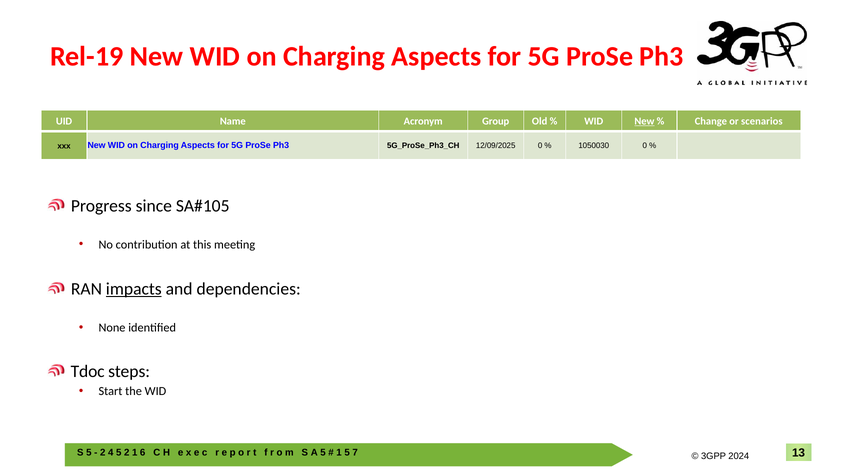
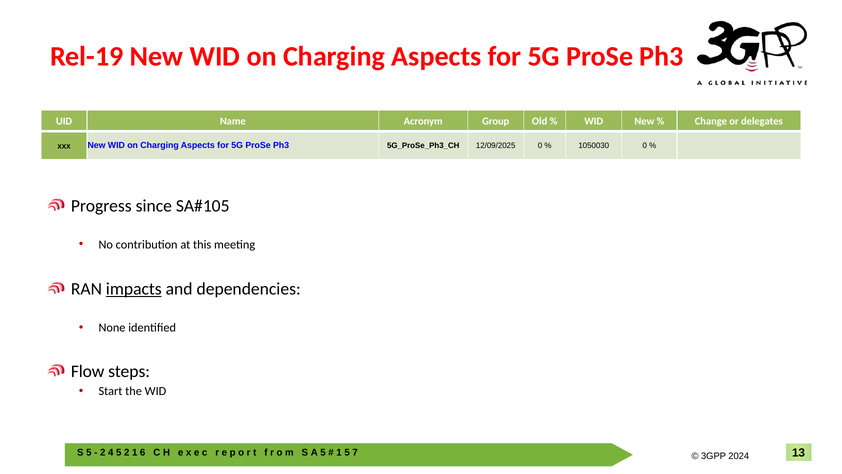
New underline: present -> none (644, 121)
scenarios: scenarios -> delegates (762, 121)
Tdoc: Tdoc -> Flow (88, 371)
